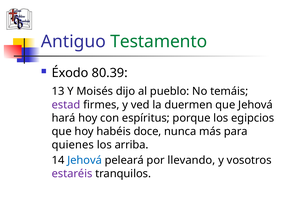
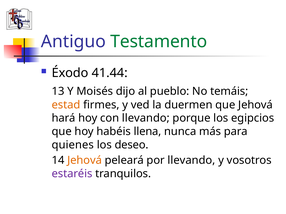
80.39: 80.39 -> 41.44 (110, 73)
estad colour: purple -> orange (66, 105)
con espíritus: espíritus -> llevando (146, 118)
doce: doce -> llena (147, 132)
arriba: arriba -> deseo (132, 145)
Jehová colour: blue -> orange (85, 161)
